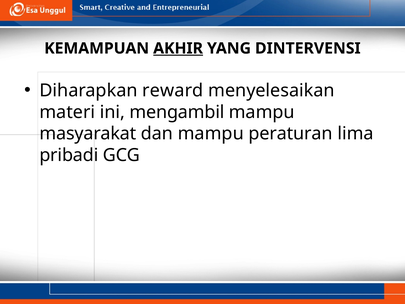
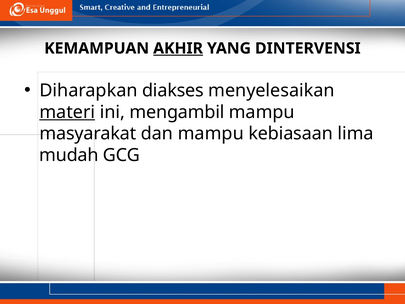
reward: reward -> diakses (173, 90)
materi underline: none -> present (67, 112)
peraturan: peraturan -> kebiasaan (291, 134)
pribadi: pribadi -> mudah (69, 155)
